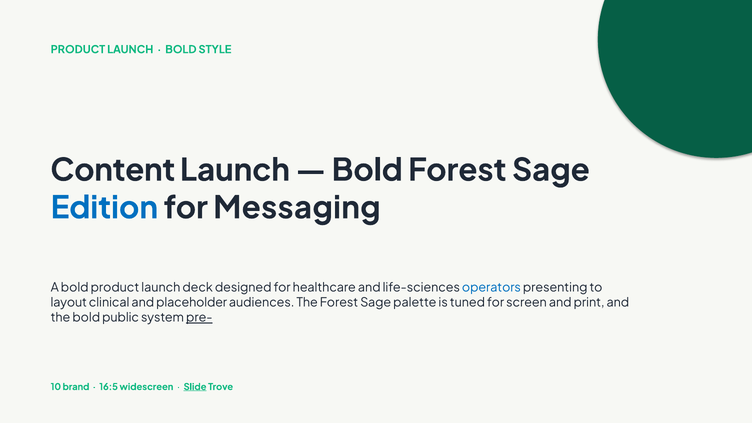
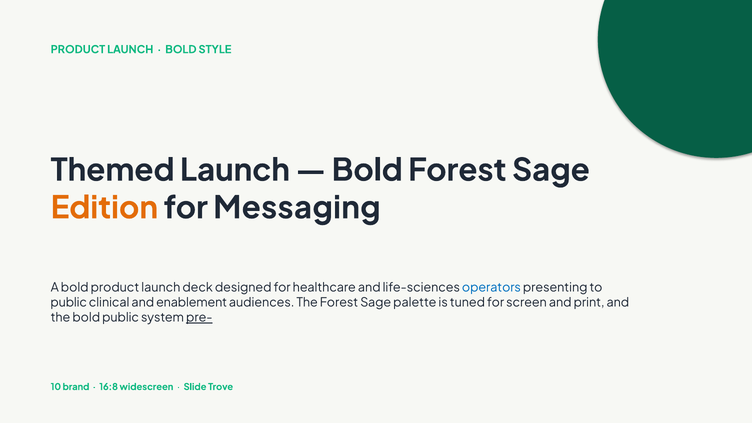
Content: Content -> Themed (113, 170)
Edition colour: blue -> orange (104, 208)
layout: layout -> public (69, 303)
placeholder: placeholder -> enablement (192, 303)
16:5: 16:5 -> 16:8 (109, 387)
Slide underline: present -> none (195, 387)
